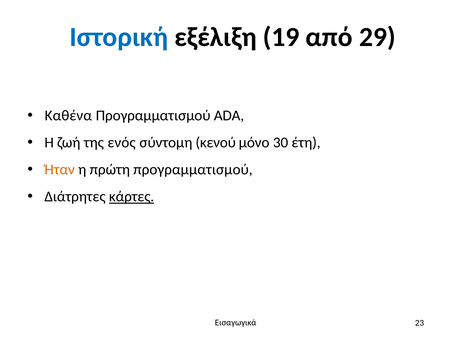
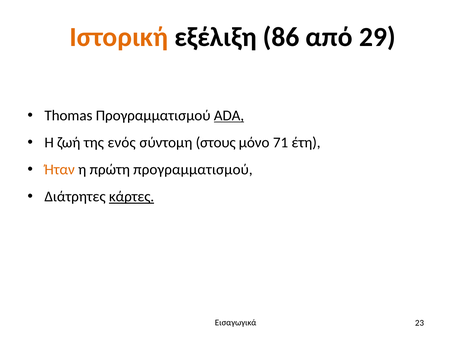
Ιστορική colour: blue -> orange (119, 37)
19: 19 -> 86 (281, 37)
Καθένα: Καθένα -> Thomas (68, 116)
ADA underline: none -> present (229, 116)
κενού: κενού -> στους (216, 143)
30: 30 -> 71 (281, 143)
